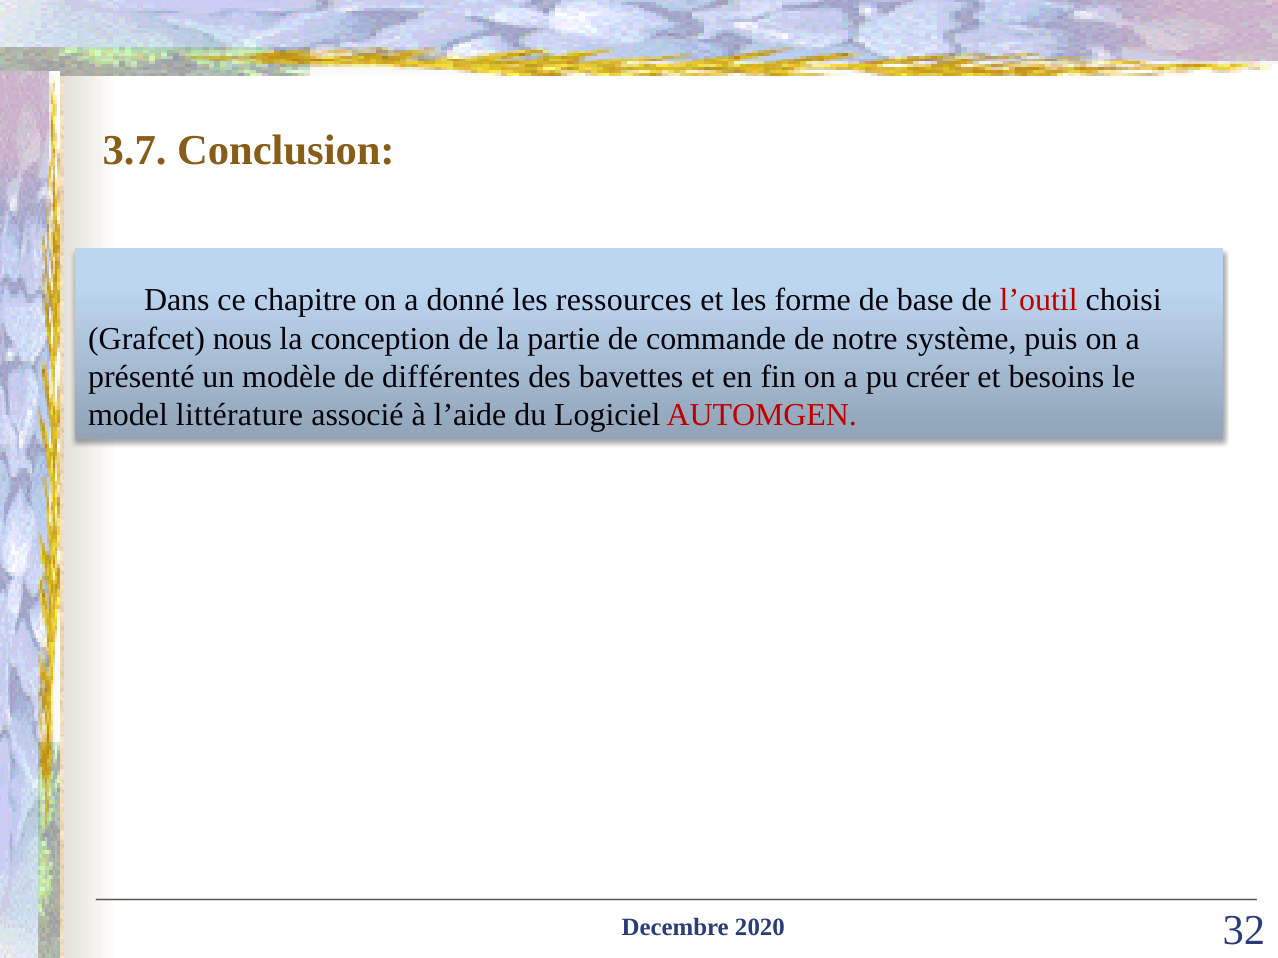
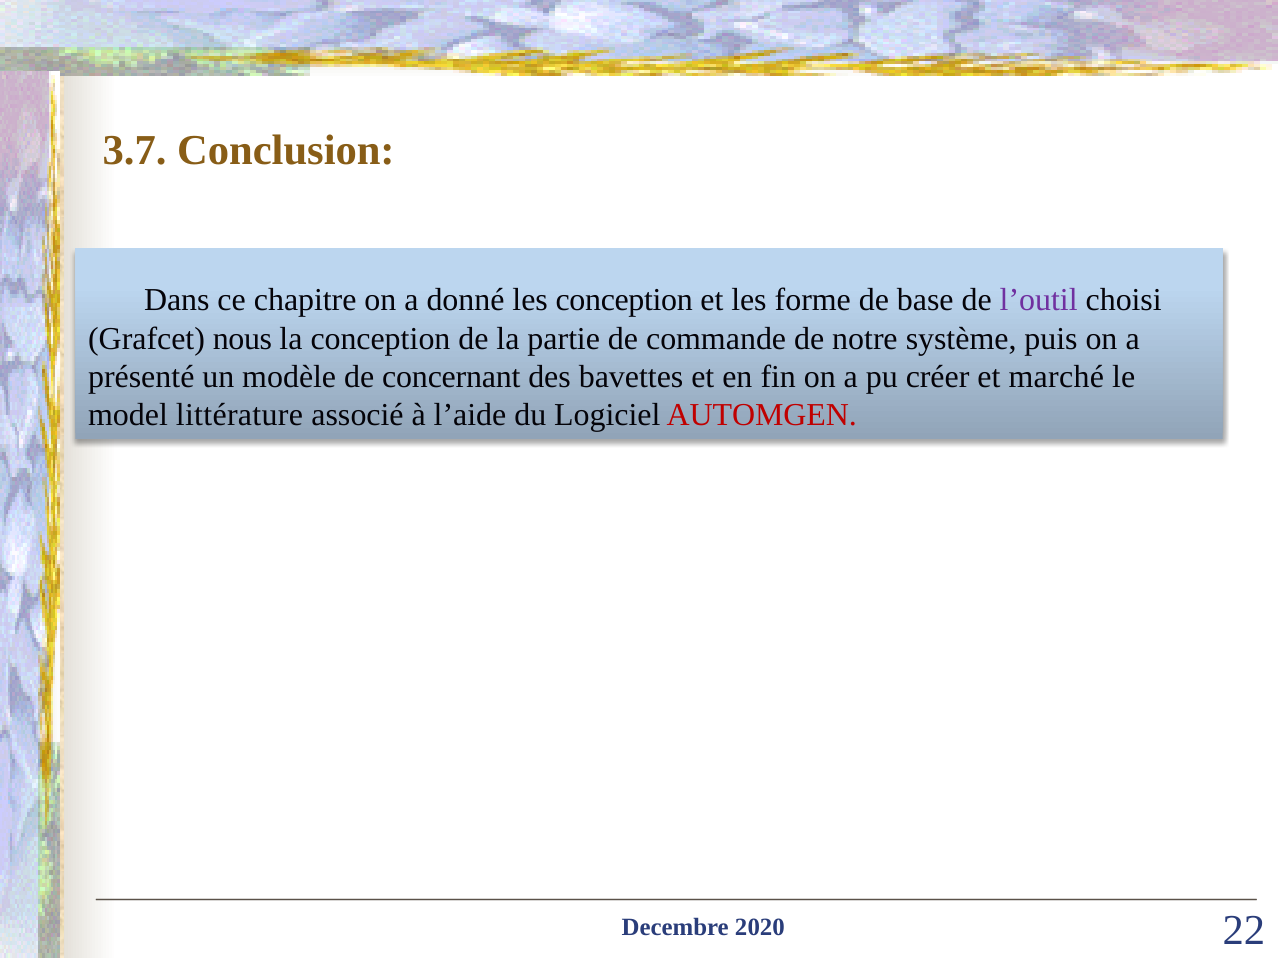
les ressources: ressources -> conception (624, 301)
l’outil colour: red -> purple (1039, 301)
différentes: différentes -> concernant (451, 377)
besoins: besoins -> marché (1056, 377)
32: 32 -> 22 (1244, 931)
